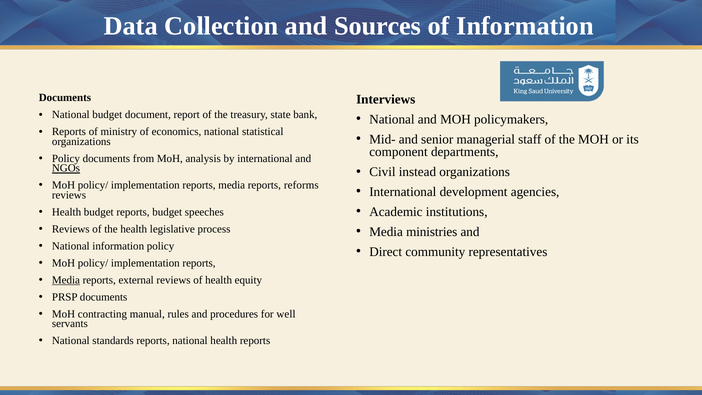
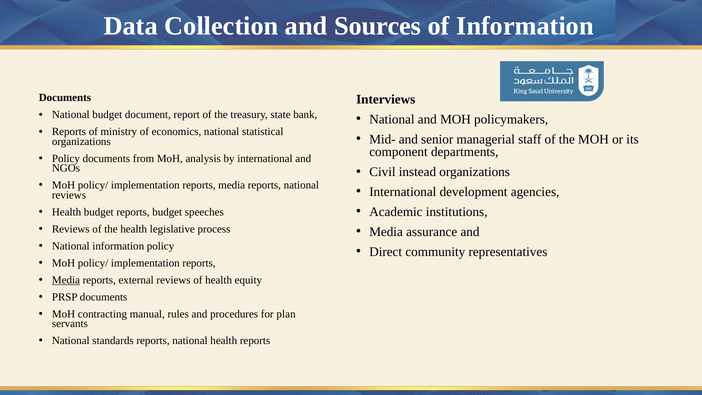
NGOs underline: present -> none (66, 168)
media reports reforms: reforms -> national (301, 185)
ministries: ministries -> assurance (432, 232)
well: well -> plan (286, 314)
